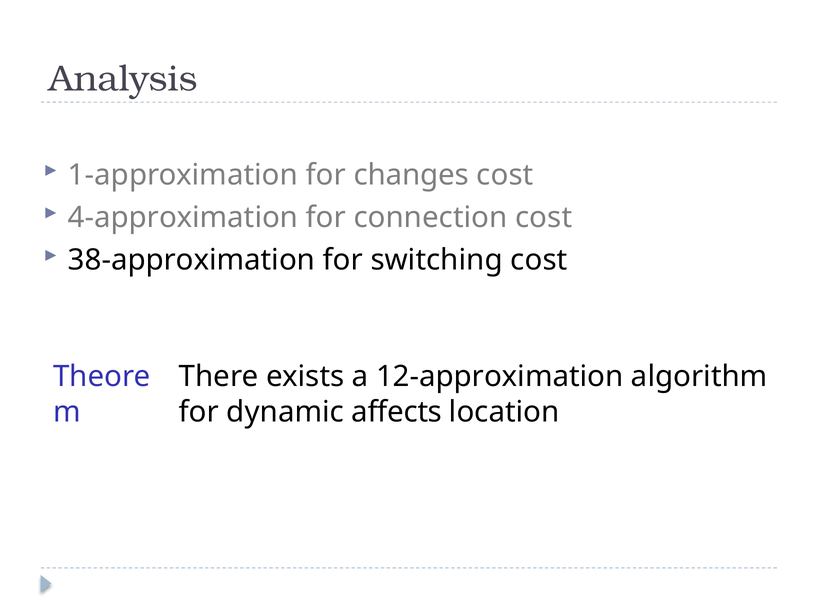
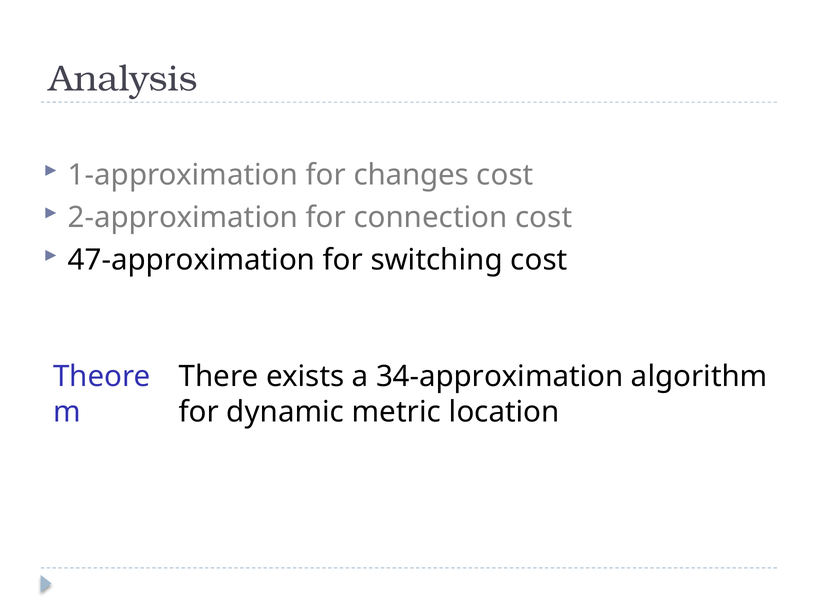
4-approximation: 4-approximation -> 2-approximation (183, 218)
38-approximation: 38-approximation -> 47-approximation (192, 260)
12-approximation: 12-approximation -> 34-approximation (500, 377)
affects: affects -> metric (396, 412)
